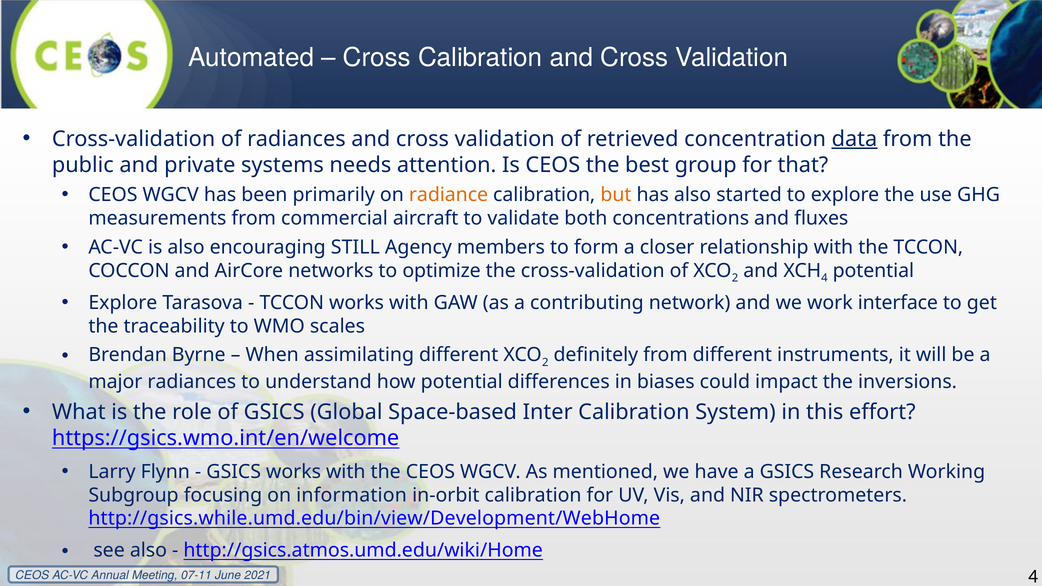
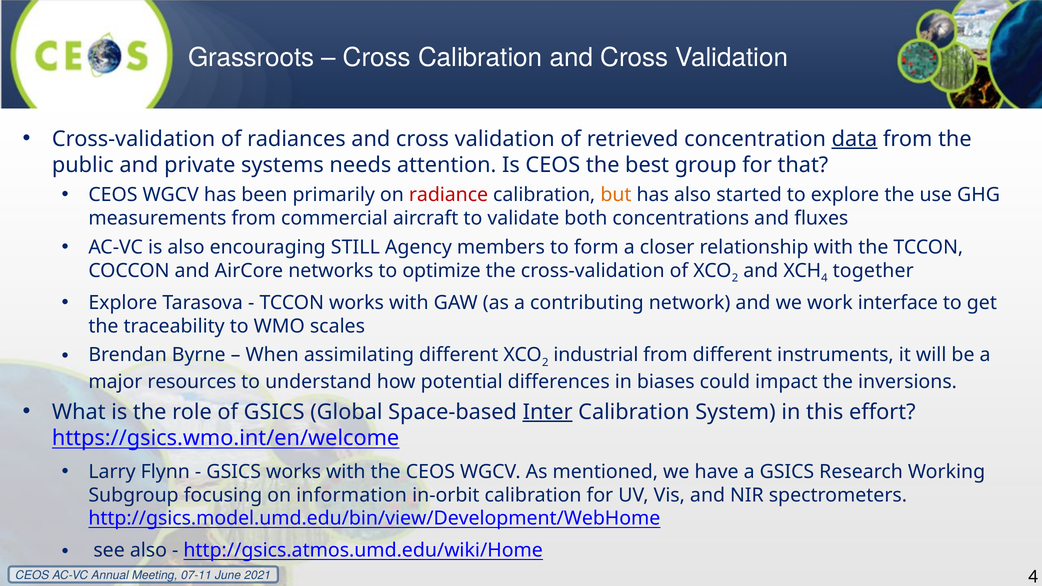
Automated: Automated -> Grassroots (251, 58)
radiance colour: orange -> red (449, 195)
4 potential: potential -> together (873, 271)
definitely: definitely -> industrial (596, 355)
major radiances: radiances -> resources (192, 382)
Inter underline: none -> present (548, 412)
http://gsics.while.umd.edu/bin/view/Development/WebHome: http://gsics.while.umd.edu/bin/view/Development/WebHome -> http://gsics.model.umd.edu/bin/view/Development/WebHome (374, 519)
